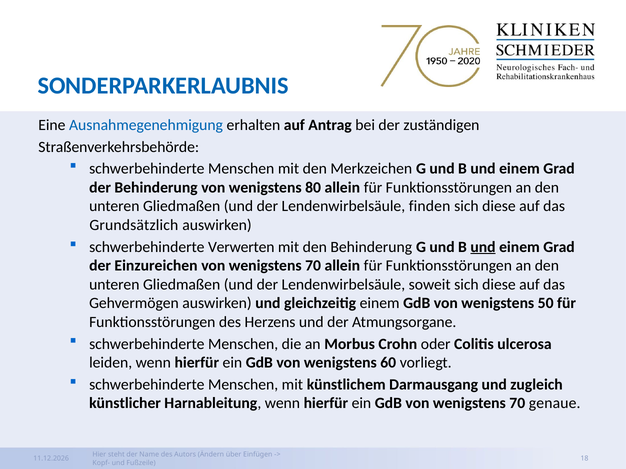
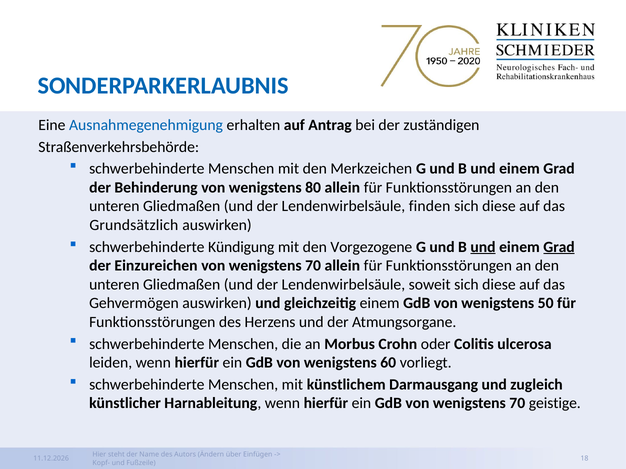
Verwerten: Verwerten -> Kündigung (241, 247)
den Behinderung: Behinderung -> Vorgezogene (371, 247)
Grad underline: none -> present (559, 247)
genaue: genaue -> geistige (555, 404)
